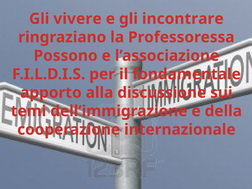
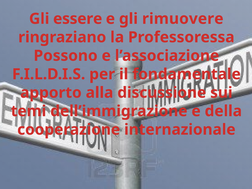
vivere: vivere -> essere (78, 19)
incontrare: incontrare -> rimuovere (183, 19)
